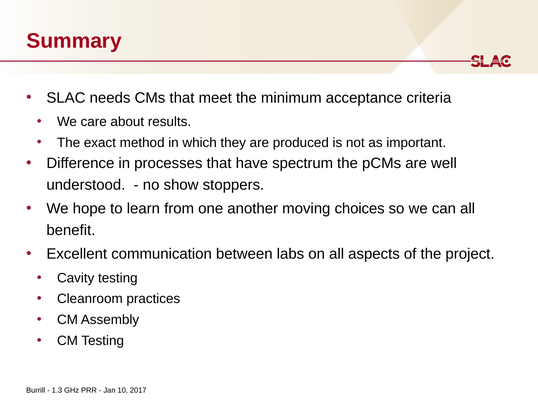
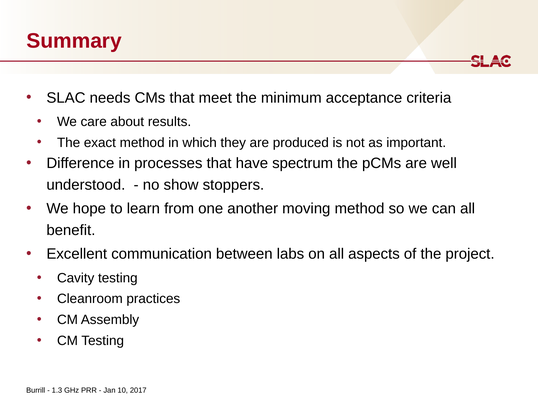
moving choices: choices -> method (360, 208)
